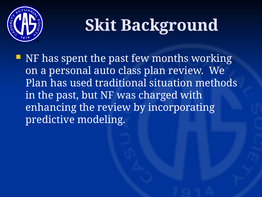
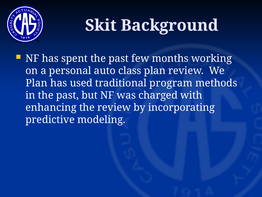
situation: situation -> program (171, 83)
